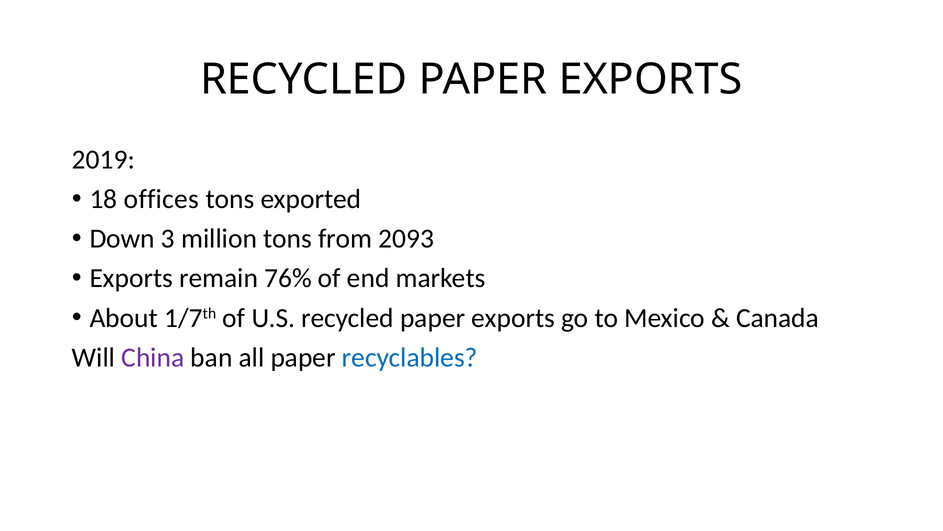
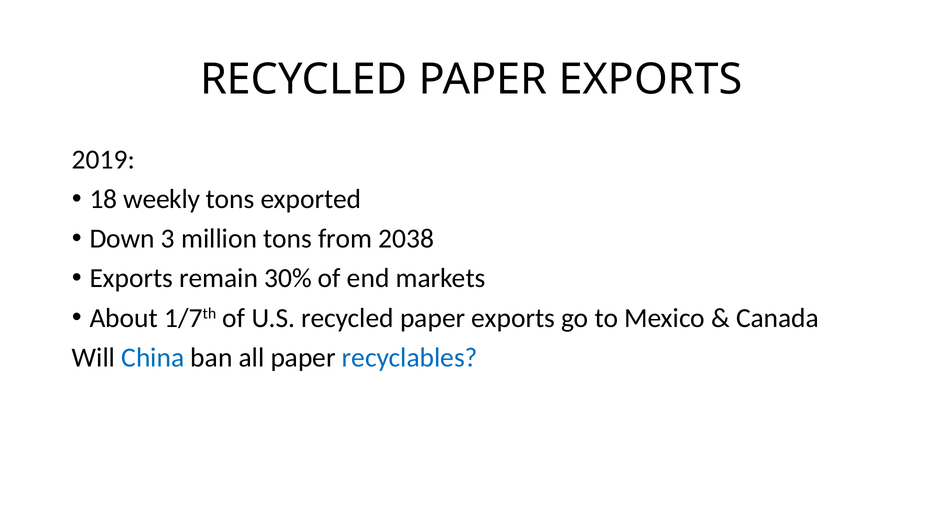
offices: offices -> weekly (162, 199)
2093: 2093 -> 2038 (406, 239)
76%: 76% -> 30% (288, 278)
China colour: purple -> blue (153, 357)
